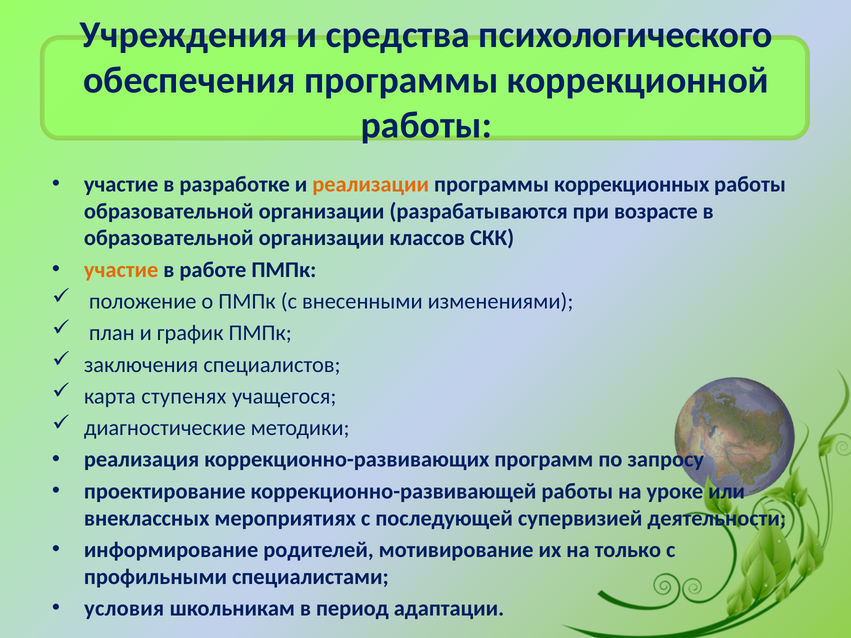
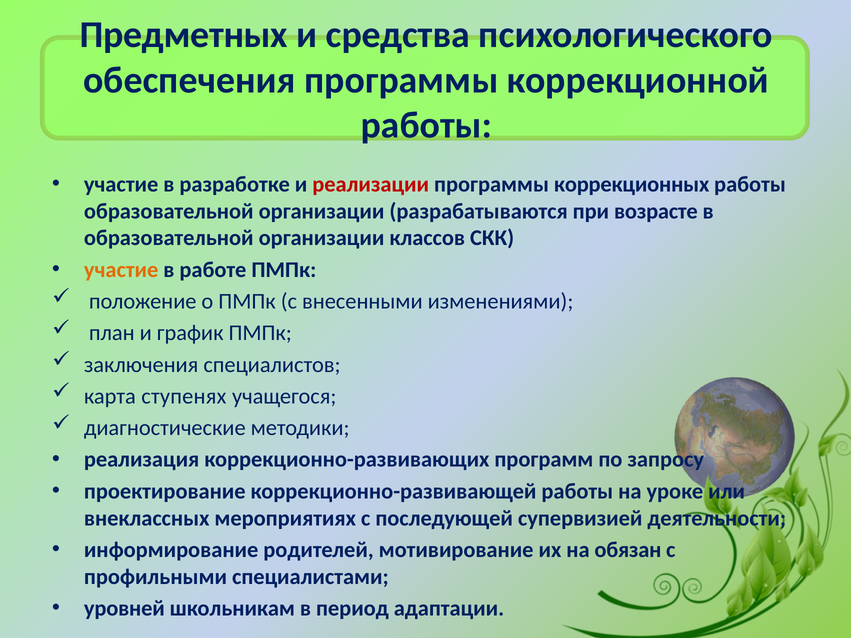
Учреждения: Учреждения -> Предметных (184, 35)
реализации colour: orange -> red (371, 184)
только: только -> обязан (628, 550)
условия: условия -> уровней (124, 609)
